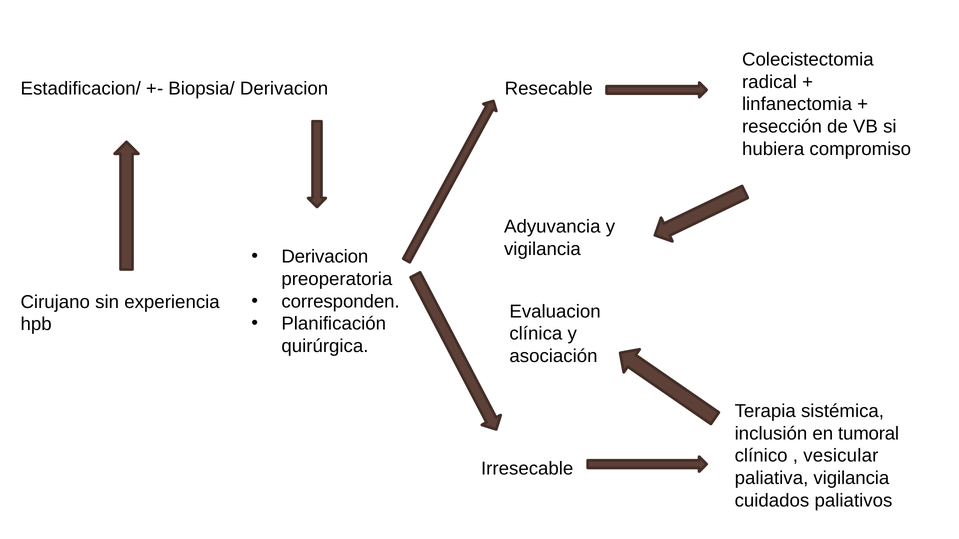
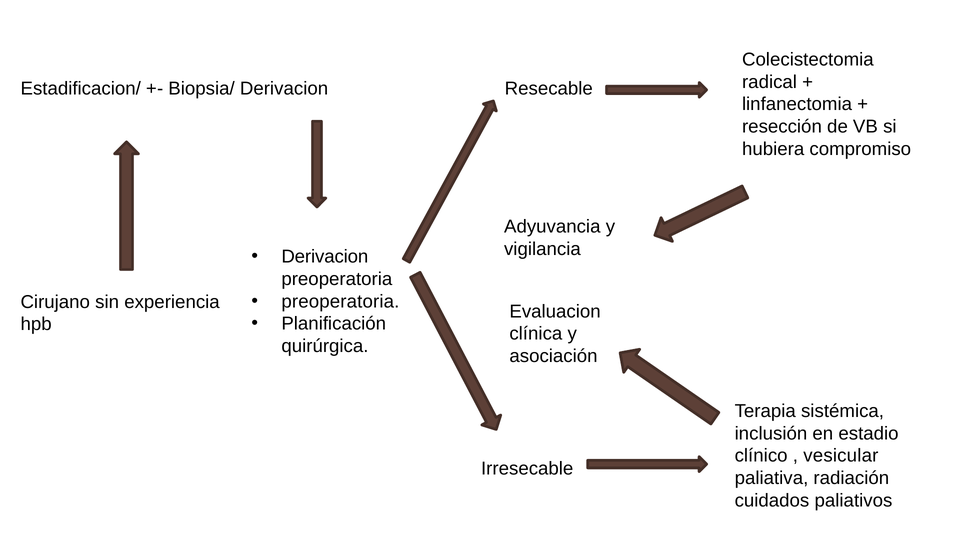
corresponden: corresponden -> preoperatoria (340, 302)
tumoral: tumoral -> estadio (869, 434)
paliativa vigilancia: vigilancia -> radiación (851, 479)
